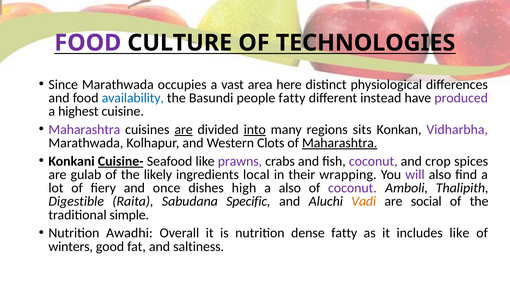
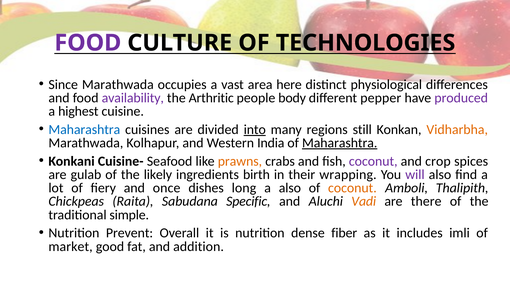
availability colour: blue -> purple (133, 98)
Basundi: Basundi -> Arthritic (211, 98)
people fatty: fatty -> body (292, 98)
instead: instead -> pepper (381, 98)
Maharashtra colour: purple -> blue (84, 129)
are underline: present -> none (184, 129)
sits: sits -> still (362, 129)
Vidharbha colour: purple -> orange (457, 129)
Clots: Clots -> India (271, 143)
Cuisine- underline: present -> none (121, 161)
prawns colour: purple -> orange (240, 161)
local: local -> birth (256, 175)
high: high -> long (244, 188)
coconut colour: purple -> orange (352, 188)
Digestible: Digestible -> Chickpeas (76, 201)
social: social -> there (426, 201)
Awadhi: Awadhi -> Prevent (130, 233)
dense fatty: fatty -> fiber (344, 233)
includes like: like -> imli (460, 233)
winters: winters -> market (71, 246)
saltiness: saltiness -> addition (199, 246)
